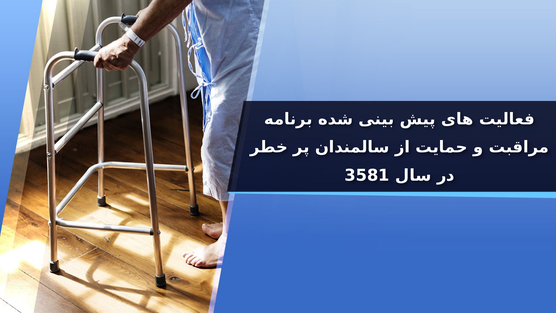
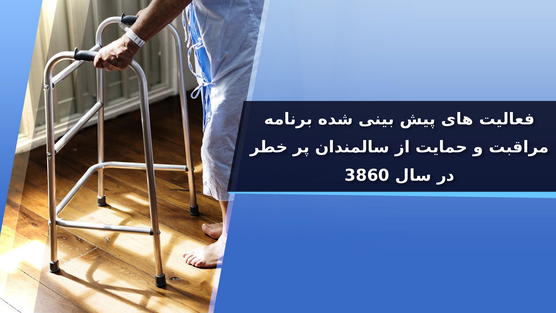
3581: 3581 -> 3860 (367, 175)
